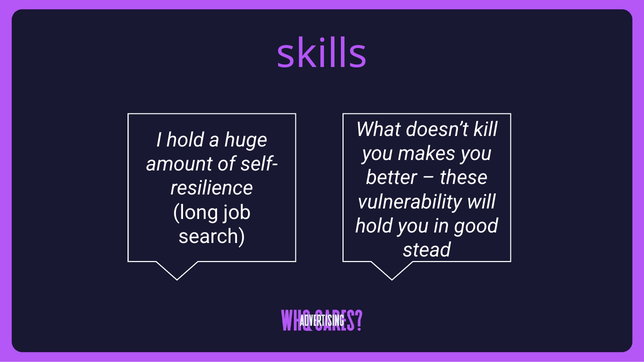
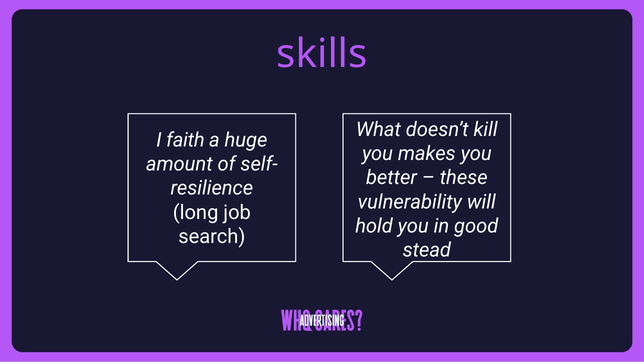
I hold: hold -> faith (185, 140)
